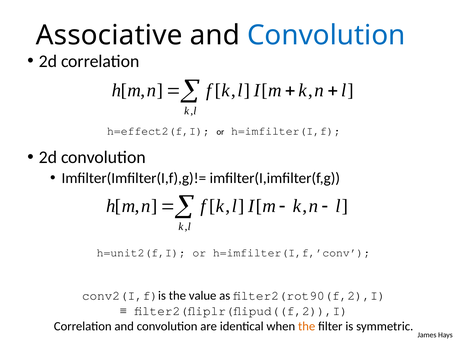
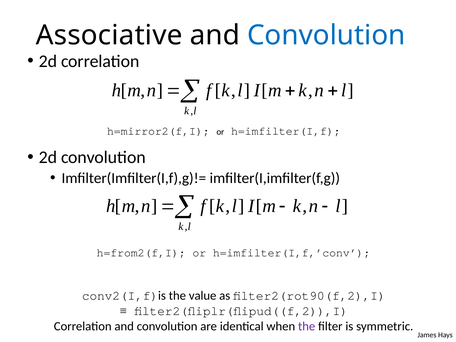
h=effect2(f,I: h=effect2(f,I -> h=mirror2(f,I (158, 131)
h=unit2(f,I: h=unit2(f,I -> h=from2(f,I (141, 253)
the colour: orange -> purple (307, 326)
